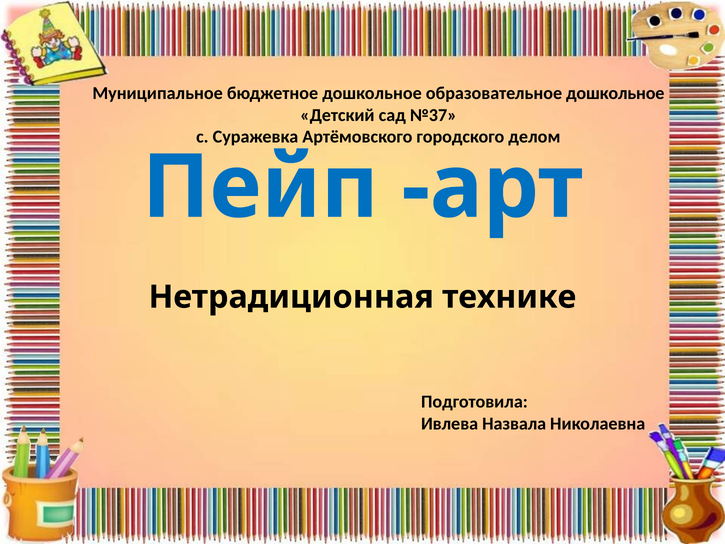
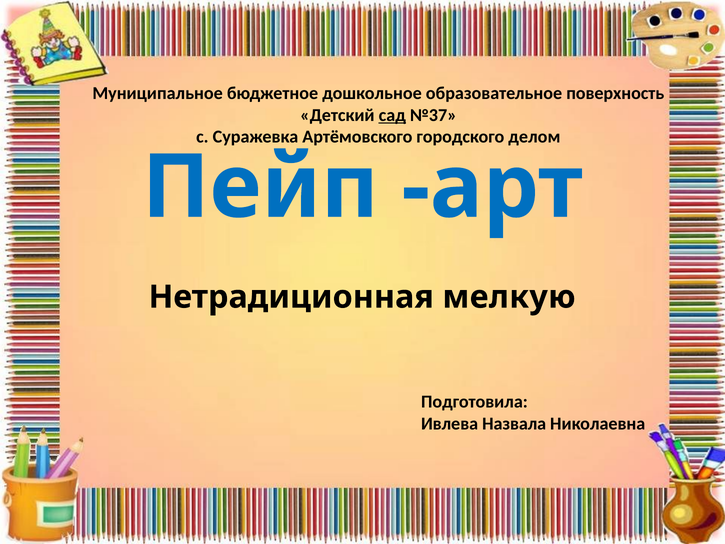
образовательное дошкольное: дошкольное -> поверхность (615, 93)
сад underline: none -> present (392, 115)
технике: технике -> мелкую (509, 297)
